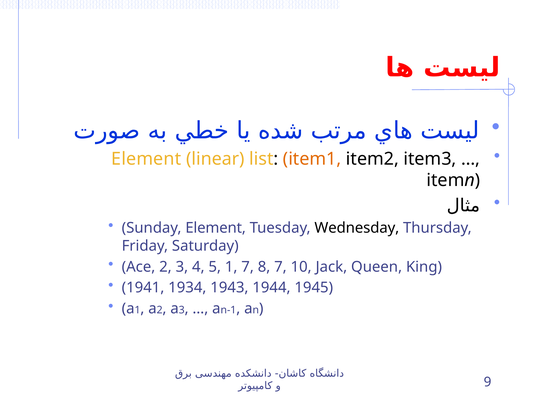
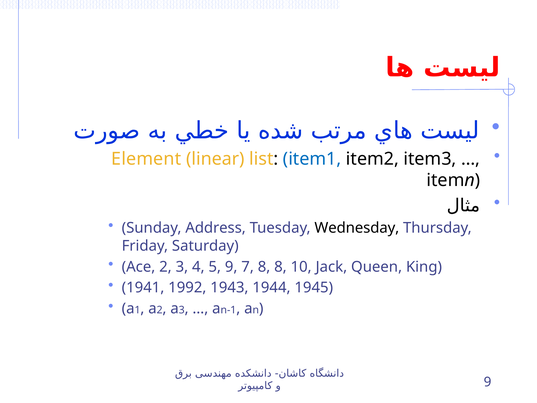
item1 colour: orange -> blue (312, 159)
Sunday Element: Element -> Address (216, 228)
5 1: 1 -> 9 (231, 267)
8 7: 7 -> 8 (280, 267)
1934: 1934 -> 1992 (187, 287)
